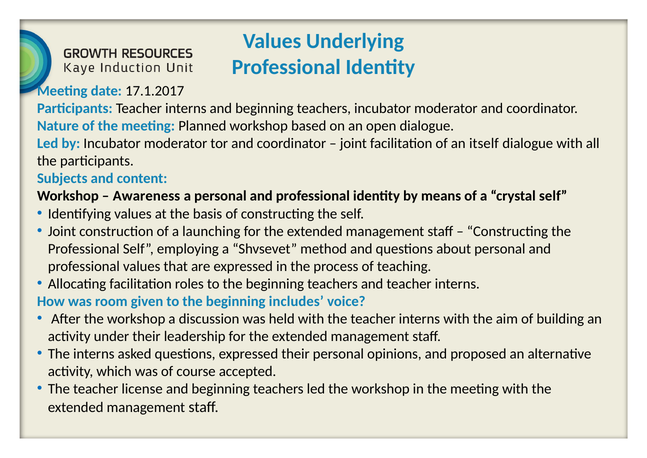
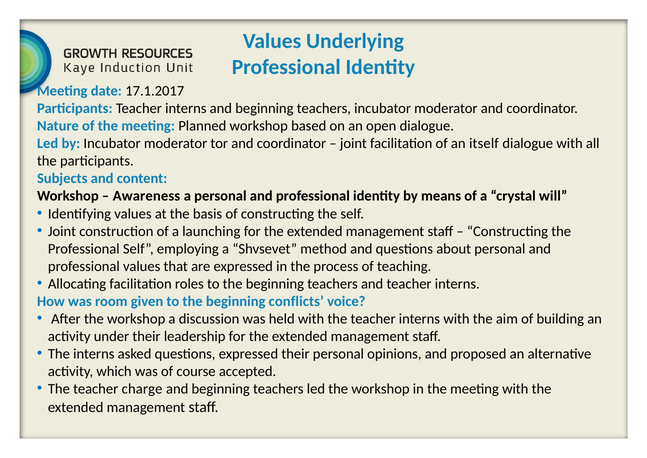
crystal self: self -> will (553, 196)
includes: includes -> conflicts (296, 301)
license: license -> charge (142, 389)
